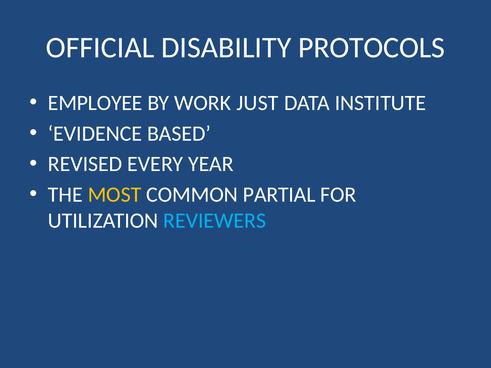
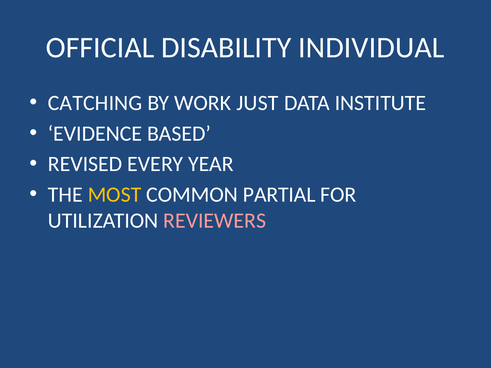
PROTOCOLS: PROTOCOLS -> INDIVIDUAL (371, 48)
EMPLOYEE: EMPLOYEE -> CATCHING (95, 103)
REVIEWERS colour: light blue -> pink (215, 221)
